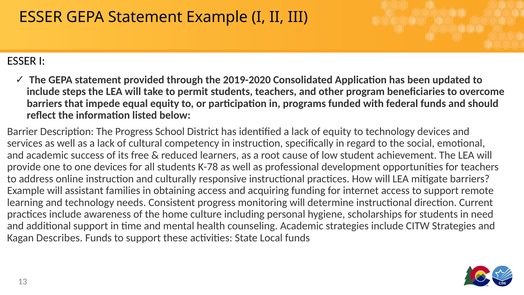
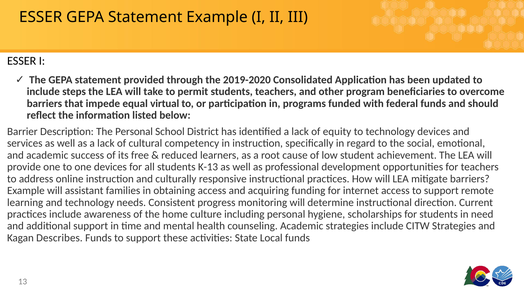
equal equity: equity -> virtual (165, 103)
The Progress: Progress -> Personal (134, 131)
K-78: K-78 -> K-13 (208, 167)
